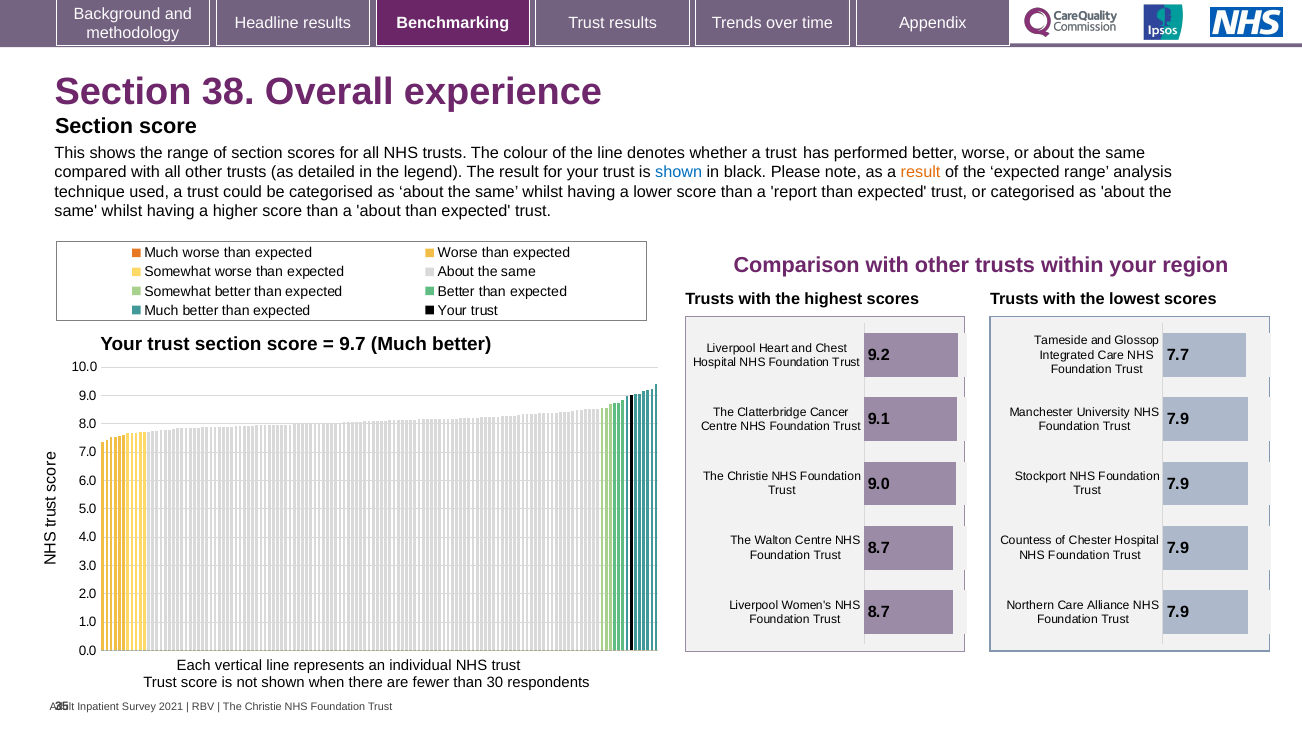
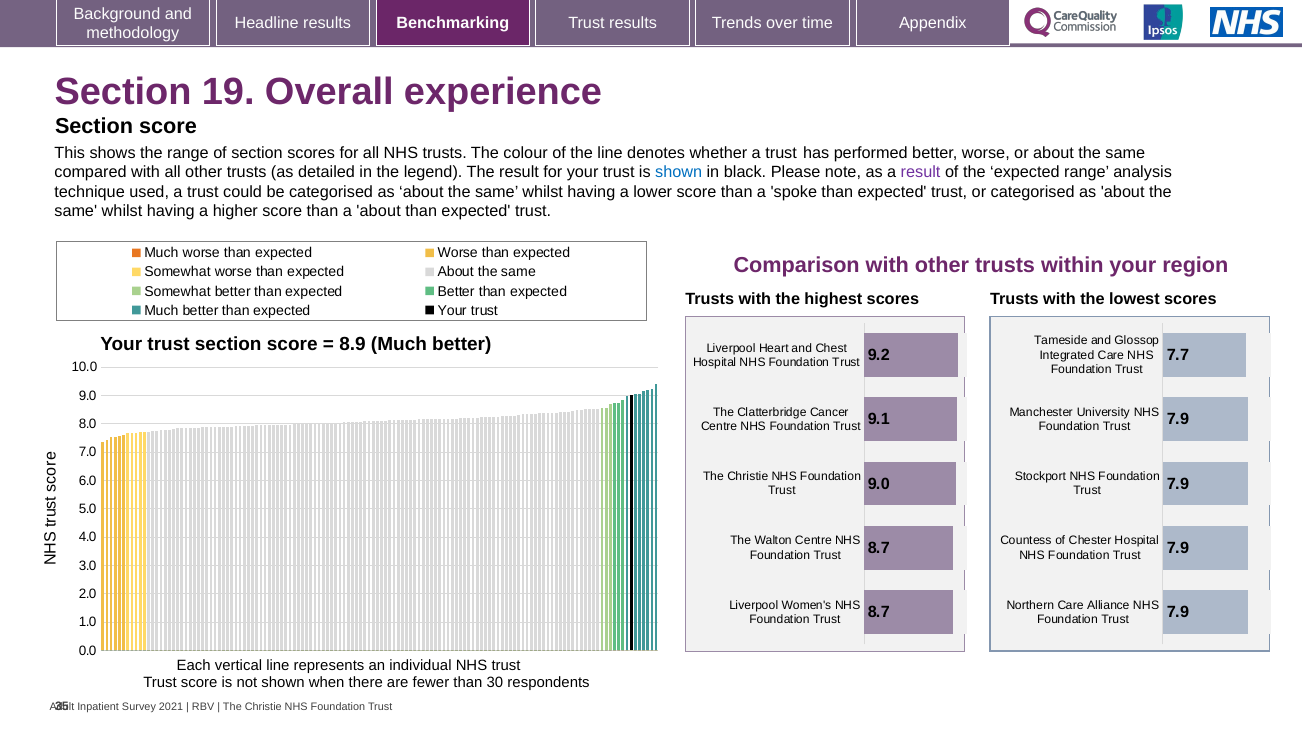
38: 38 -> 19 (228, 92)
result colour: orange -> purple (921, 172)
report: report -> spoke (794, 192)
9.7: 9.7 -> 8.9 (352, 345)
